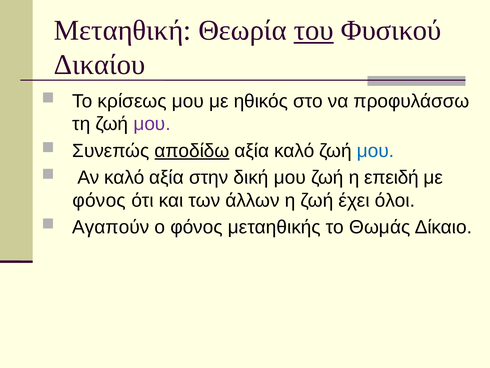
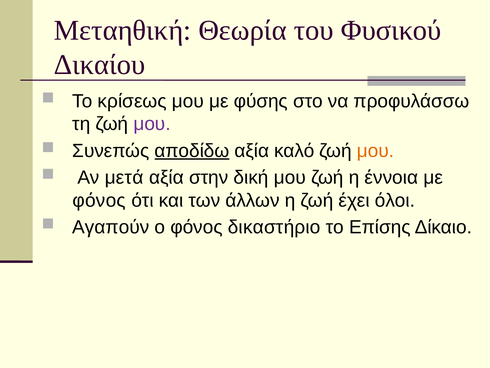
του underline: present -> none (314, 30)
ηθικός: ηθικός -> φύσης (261, 101)
μου colour: blue -> orange (376, 151)
Αν καλό: καλό -> μετά (124, 177)
επειδή: επειδή -> έννοια (391, 177)
μεταηθικής: μεταηθικής -> δικαστήριο (274, 227)
Θωμάς: Θωμάς -> Επίσης (380, 227)
